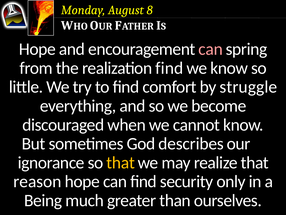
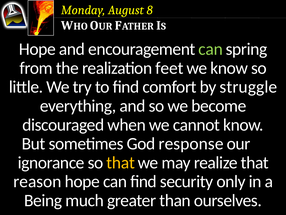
can colour: pink -> light green (211, 49)
realization find: find -> feet (169, 68)
describes: describes -> response (191, 143)
